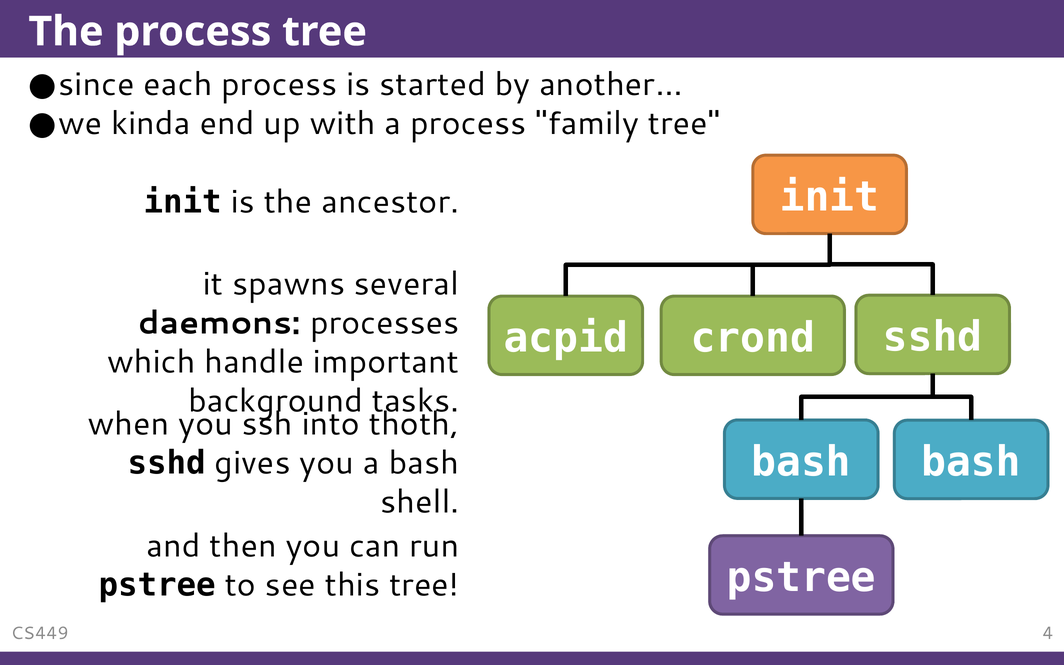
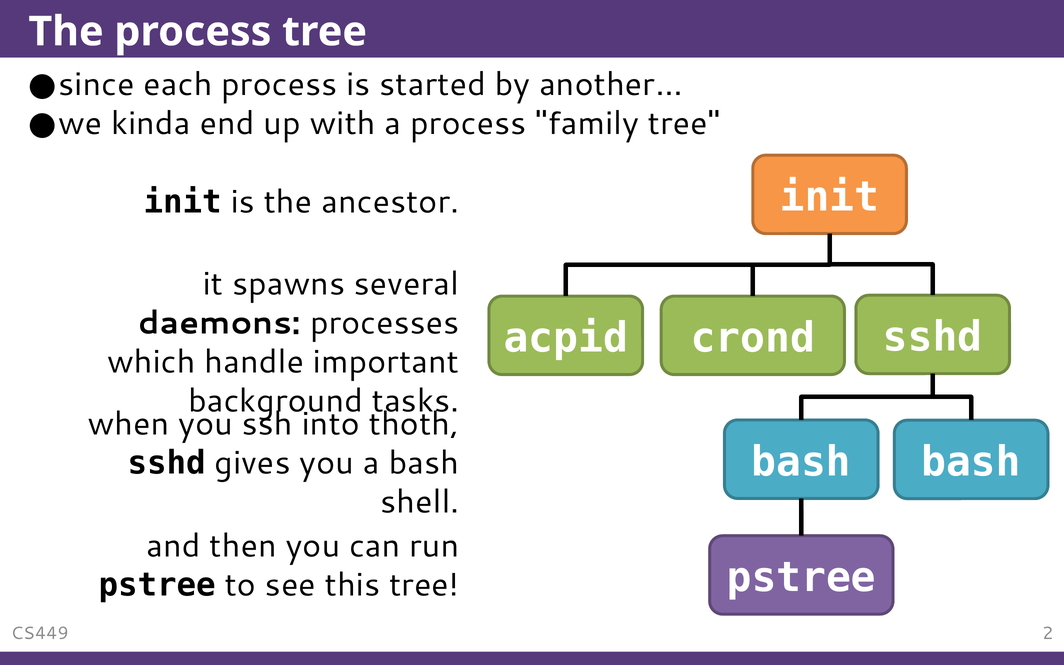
4: 4 -> 2 (1048, 633)
